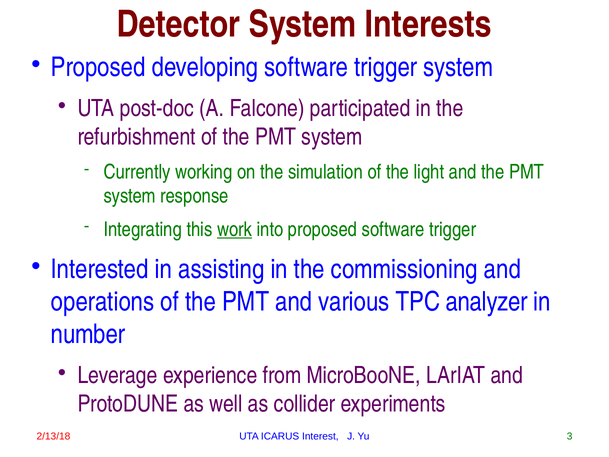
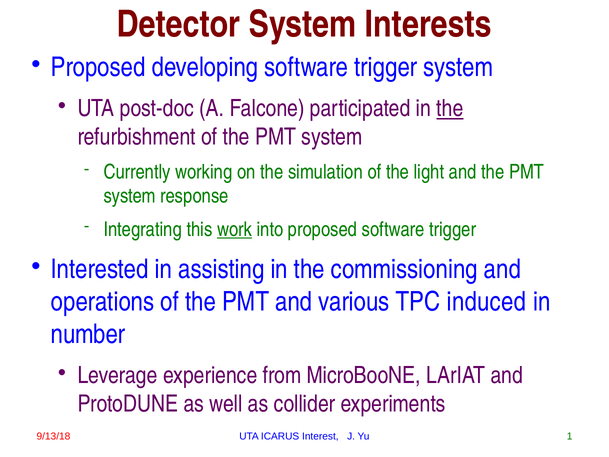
the underline: none -> present (450, 108)
analyzer: analyzer -> induced (486, 302)
2/13/18: 2/13/18 -> 9/13/18 (53, 436)
3: 3 -> 1 (570, 436)
